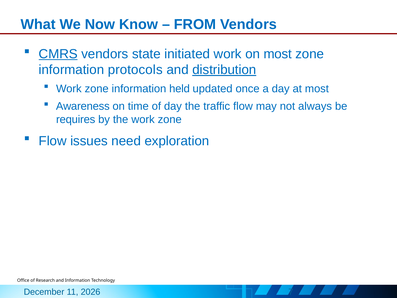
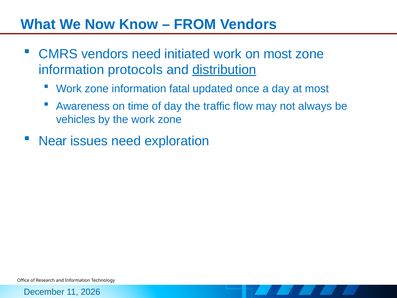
CMRS underline: present -> none (58, 54)
vendors state: state -> need (146, 54)
held: held -> fatal (180, 89)
requires: requires -> vehicles (76, 119)
Flow: Flow -> Near (53, 141)
